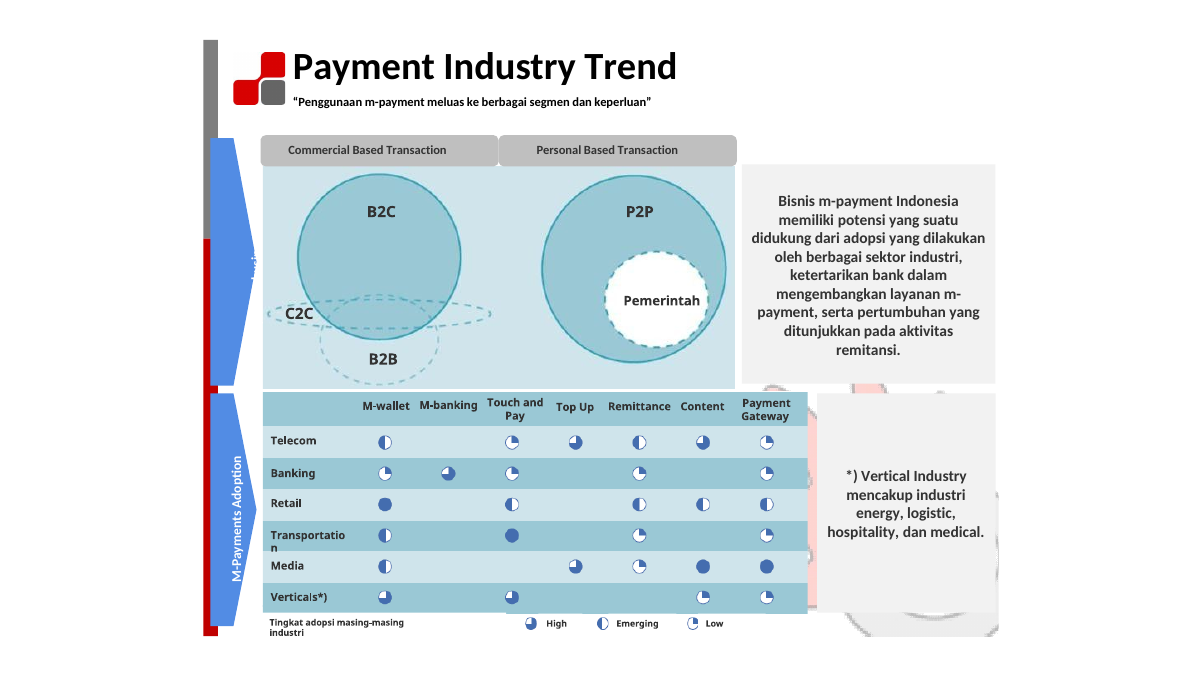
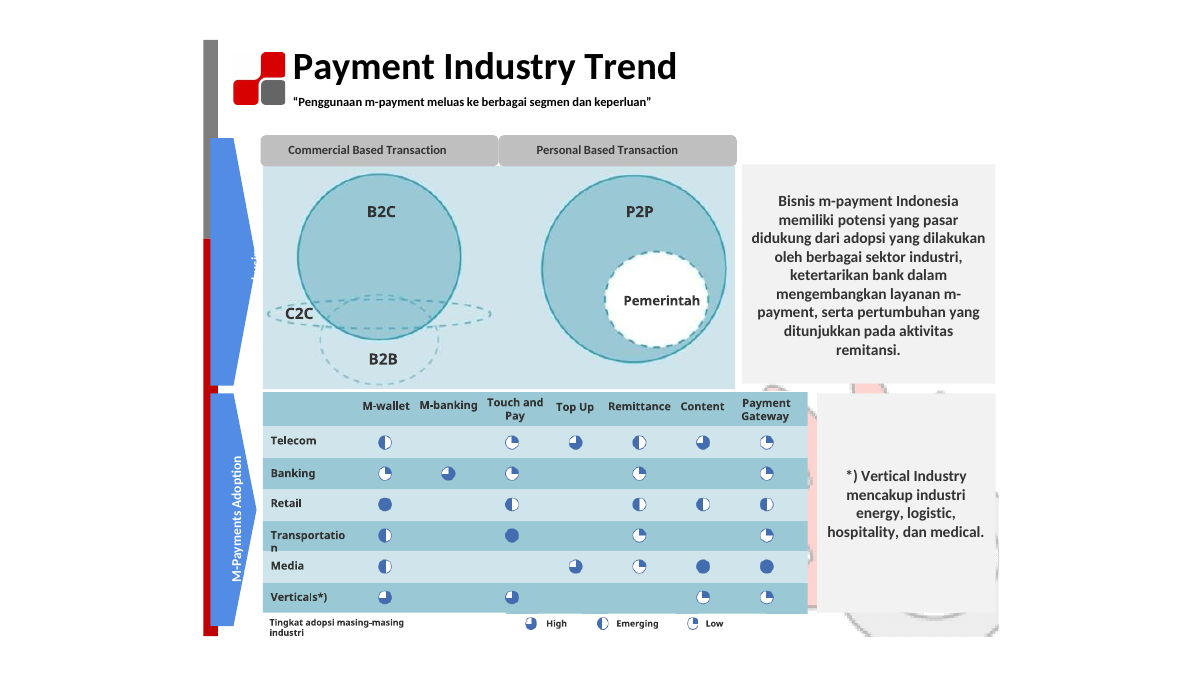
suatu: suatu -> pasar (941, 220)
